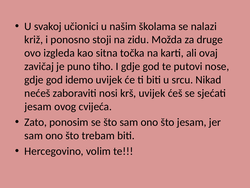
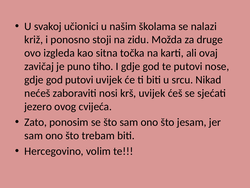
god idemo: idemo -> putovi (79, 80)
jesam: jesam -> jezero (38, 106)
